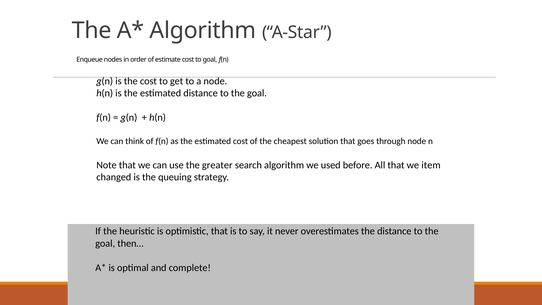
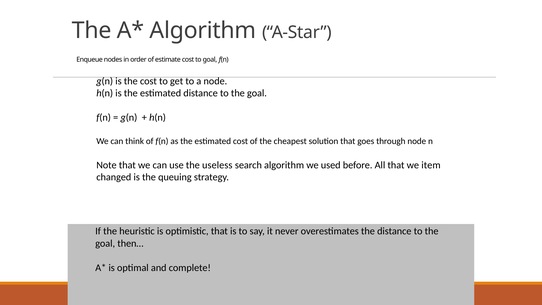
greater: greater -> useless (217, 165)
